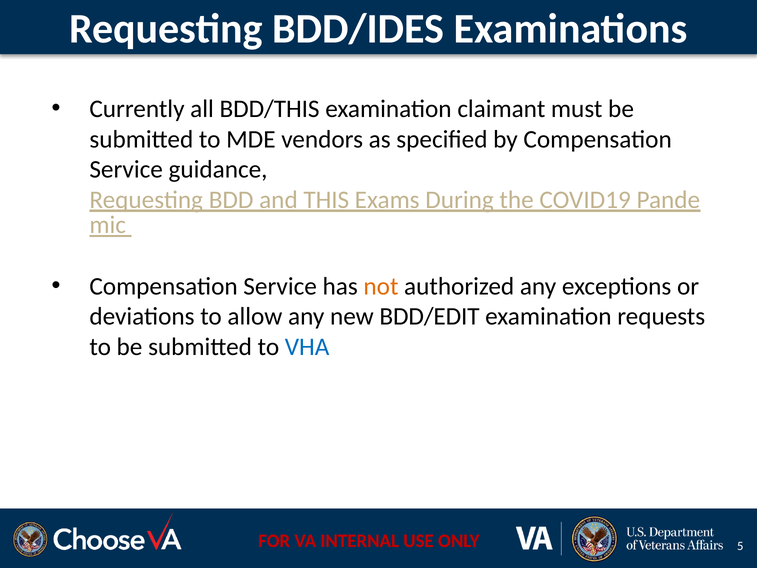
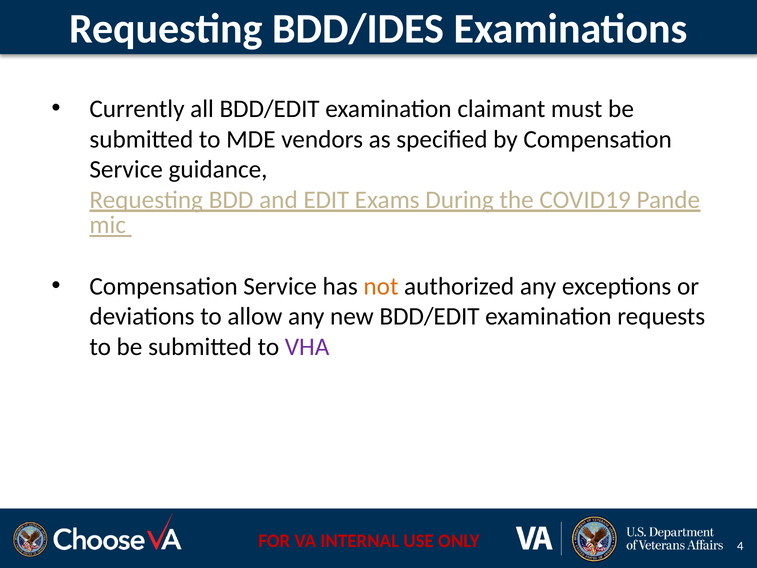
all BDD/THIS: BDD/THIS -> BDD/EDIT (270, 109)
THIS: THIS -> EDIT (326, 200)
VHA colour: blue -> purple (307, 347)
5: 5 -> 4 (740, 546)
